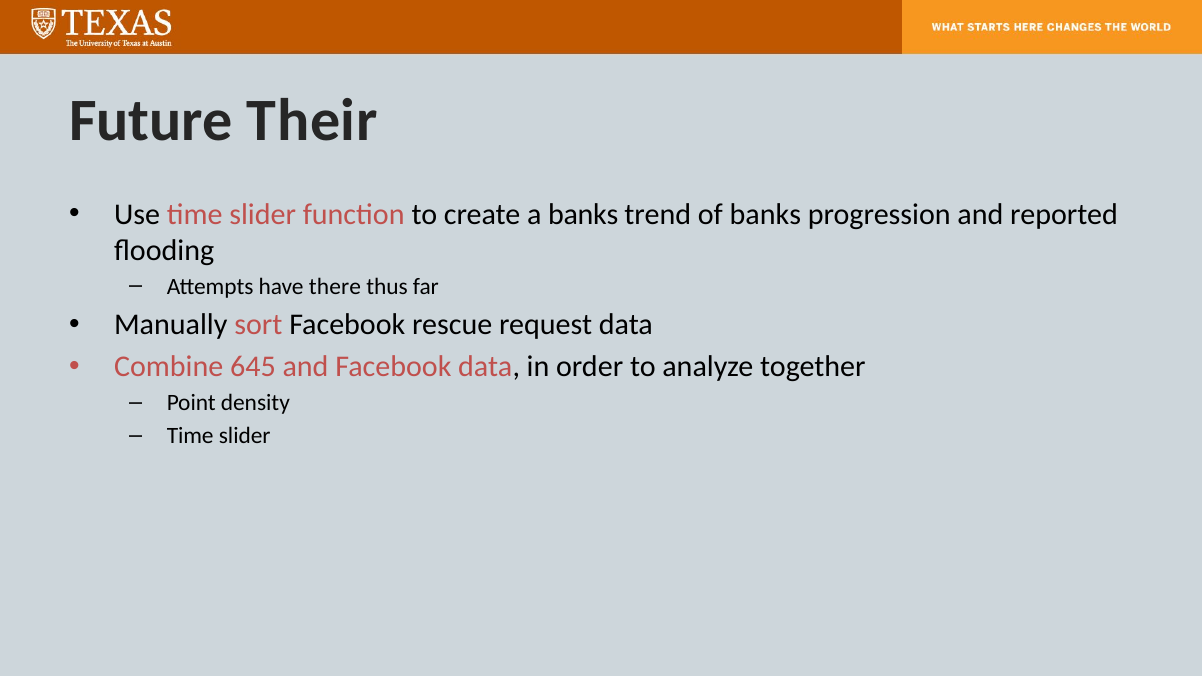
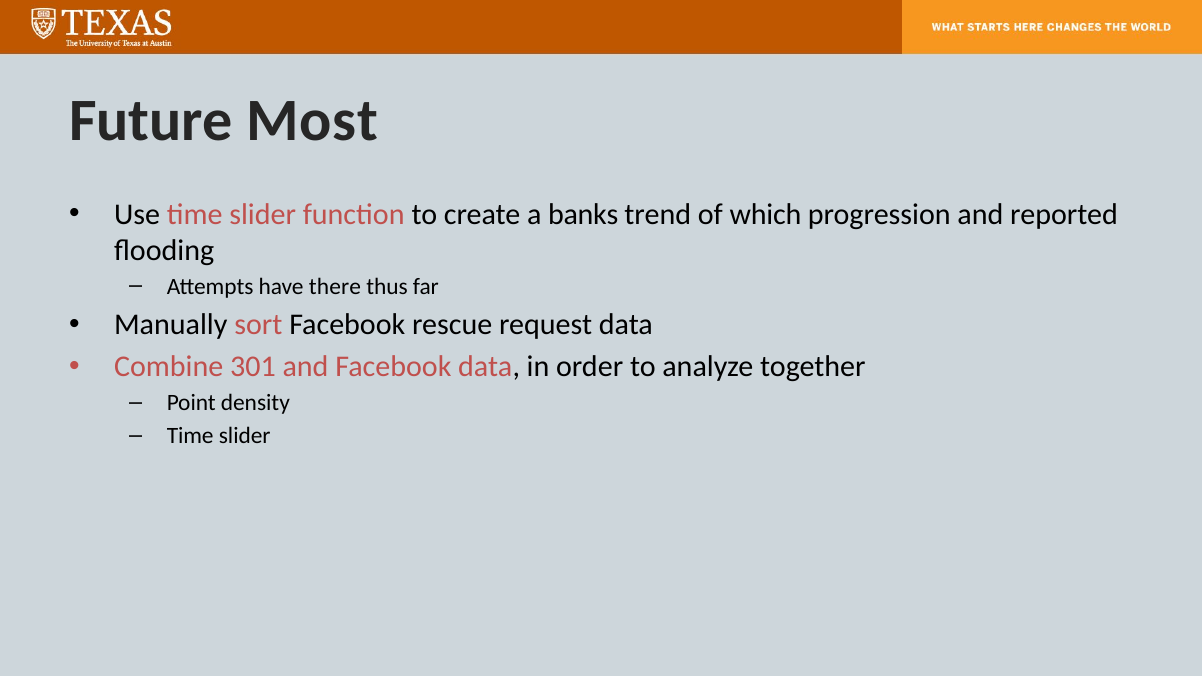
Their: Their -> Most (312, 121)
of banks: banks -> which (765, 214)
645: 645 -> 301 (253, 367)
